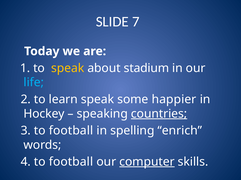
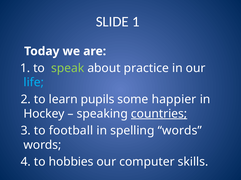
SLIDE 7: 7 -> 1 (136, 22)
speak colour: yellow -> light green (68, 68)
stadium: stadium -> practice (146, 68)
learn speak: speak -> pupils (98, 100)
spelling enrich: enrich -> words (180, 131)
4 to football: football -> hobbies (71, 162)
computer underline: present -> none (147, 162)
